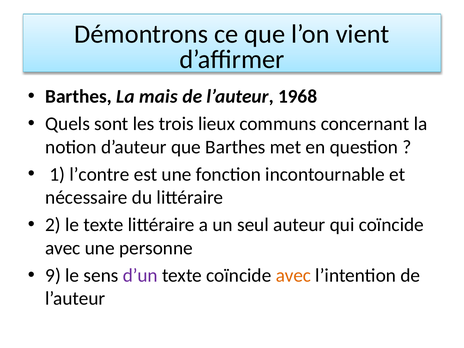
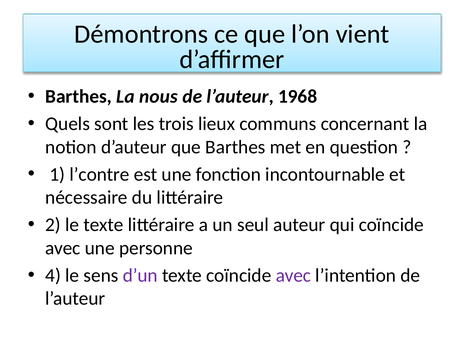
mais: mais -> nous (158, 96)
9: 9 -> 4 (53, 275)
avec colour: orange -> purple (293, 275)
